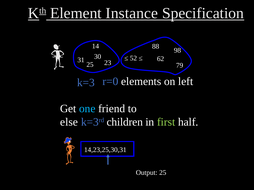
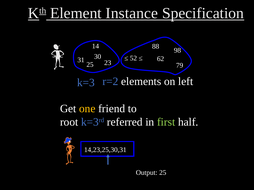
r=0: r=0 -> r=2 (110, 82)
one colour: light blue -> yellow (87, 109)
else: else -> root (69, 122)
children: children -> referred (125, 122)
